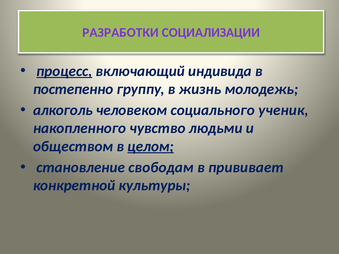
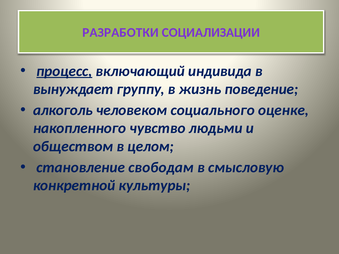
постепенно: постепенно -> вынуждает (73, 89)
молодежь: молодежь -> поведение (261, 89)
ученик: ученик -> оценке (283, 110)
целом underline: present -> none (151, 146)
прививает: прививает -> смысловую (246, 168)
